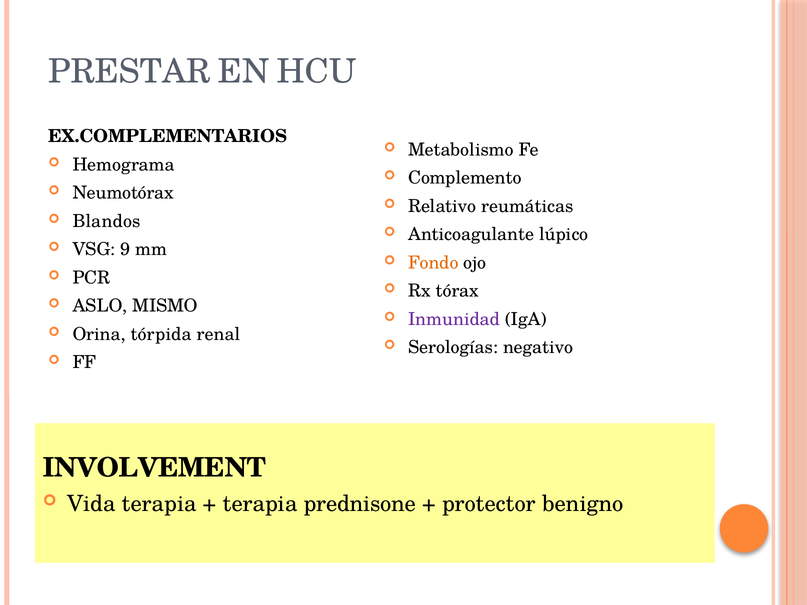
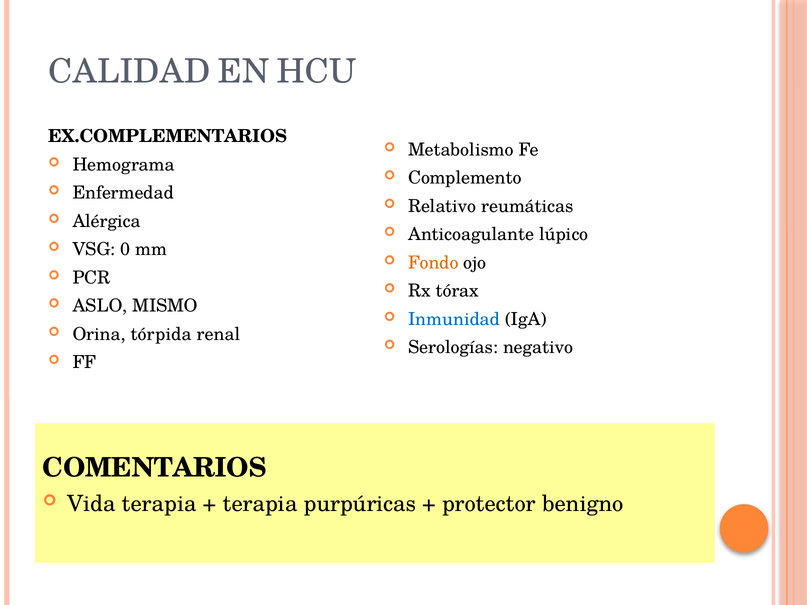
PRESTAR: PRESTAR -> CALIDAD (129, 72)
Neumotórax: Neumotórax -> Enfermedad (123, 193)
Blandos: Blandos -> Alérgica (107, 221)
9: 9 -> 0 (125, 250)
Inmunidad colour: purple -> blue (454, 319)
INVOLVEMENT: INVOLVEMENT -> COMENTARIOS (154, 468)
prednisone: prednisone -> purpúricas (360, 504)
